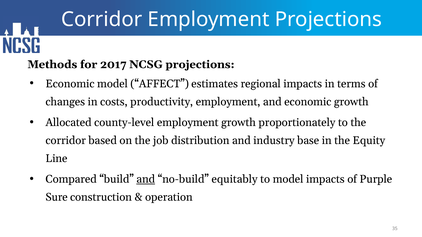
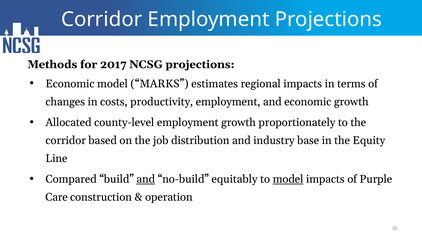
AFFECT: AFFECT -> MARKS (160, 84)
model underline: none -> present (288, 180)
Sure: Sure -> Care (57, 198)
